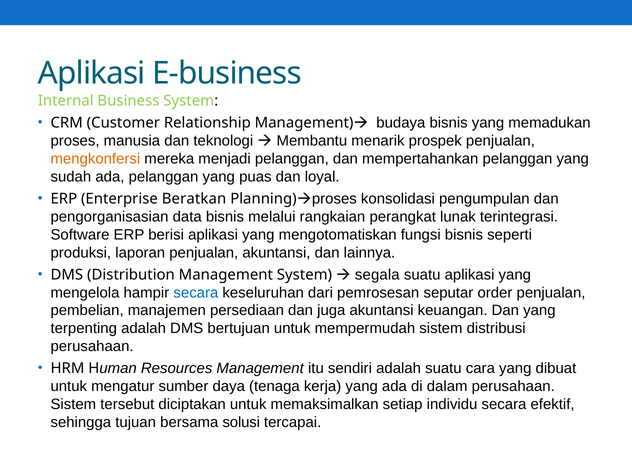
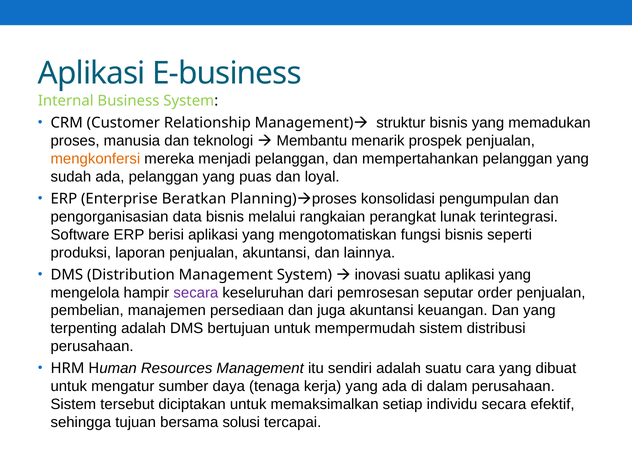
budaya: budaya -> struktur (401, 123)
segala: segala -> inovasi (377, 275)
secara colour: blue -> purple (196, 293)
